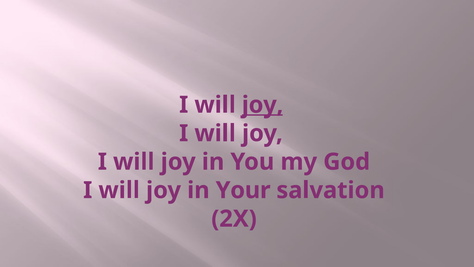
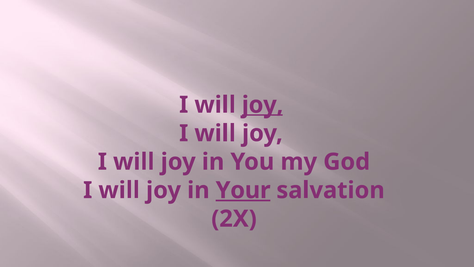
Your underline: none -> present (243, 190)
